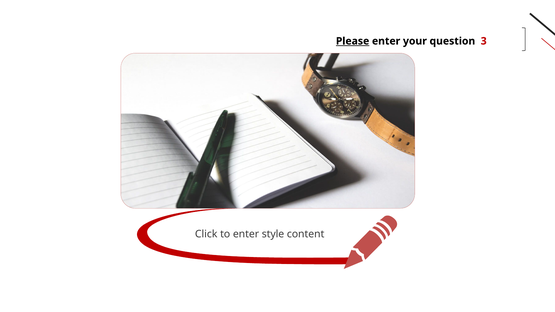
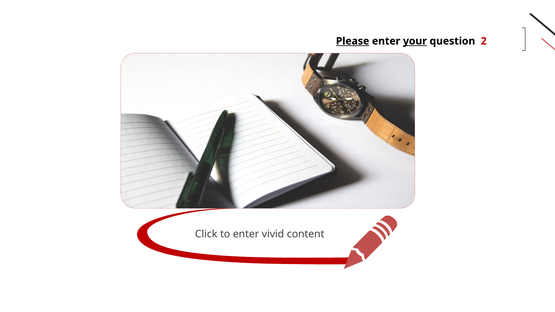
your underline: none -> present (415, 41)
3: 3 -> 2 (484, 41)
style: style -> vivid (273, 234)
